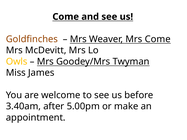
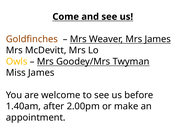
Mrs Come: Come -> James (158, 39)
3.40am: 3.40am -> 1.40am (23, 107)
5.00pm: 5.00pm -> 2.00pm (83, 107)
